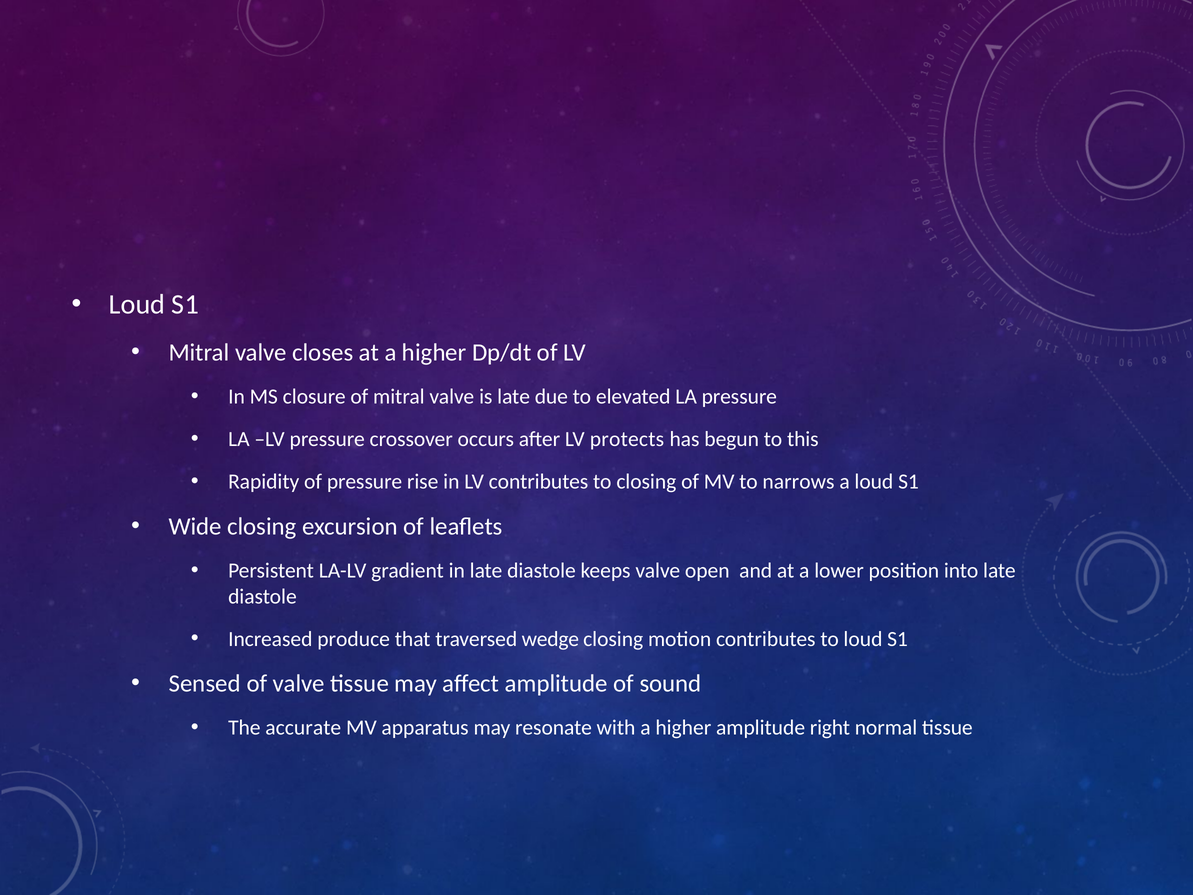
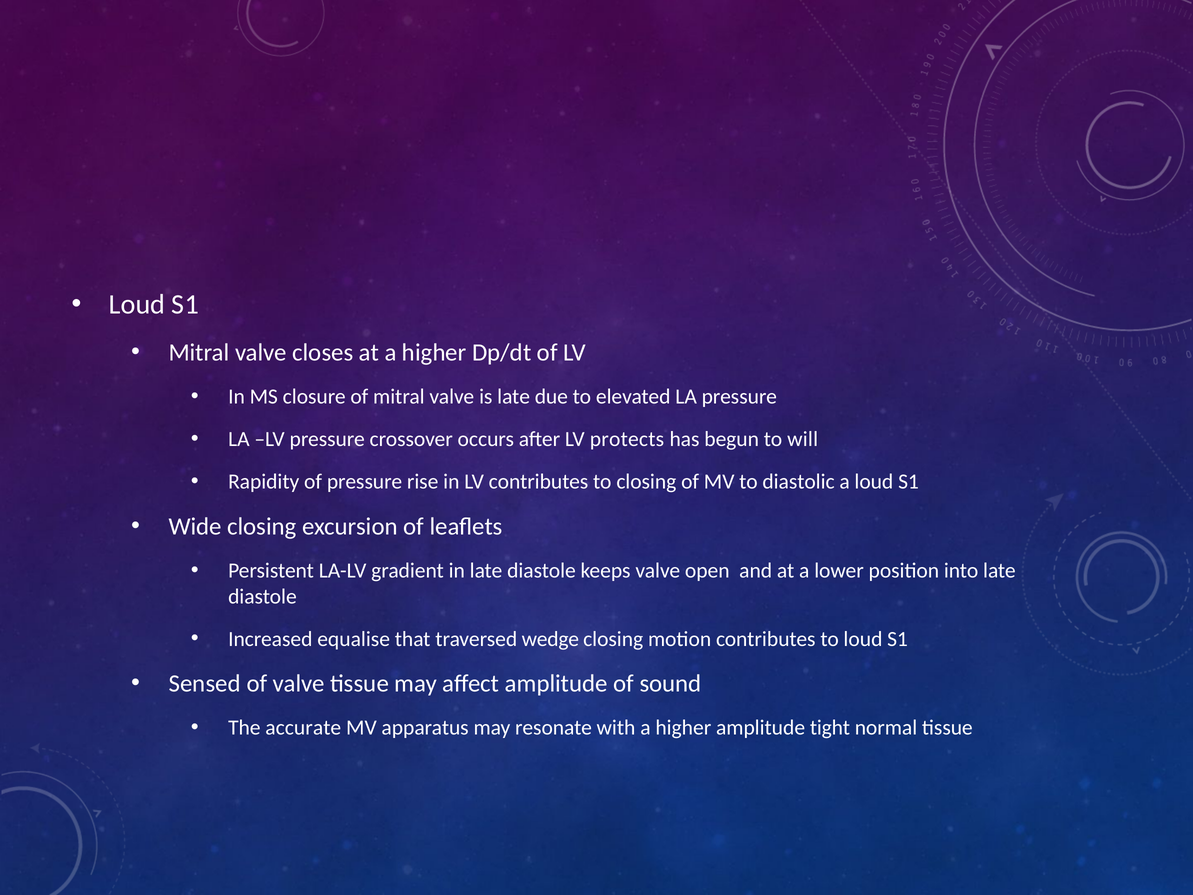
this: this -> will (803, 439)
narrows: narrows -> diastolic (799, 482)
produce: produce -> equalise (354, 639)
right: right -> tight (830, 728)
